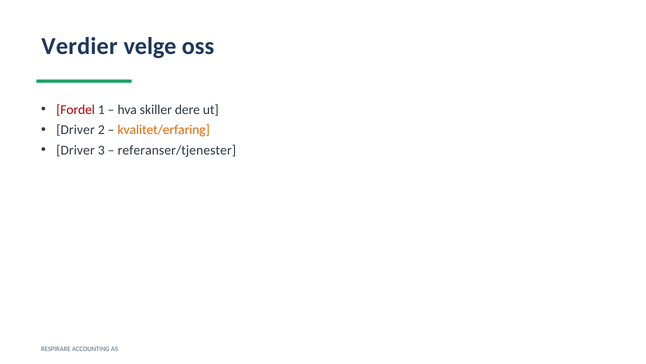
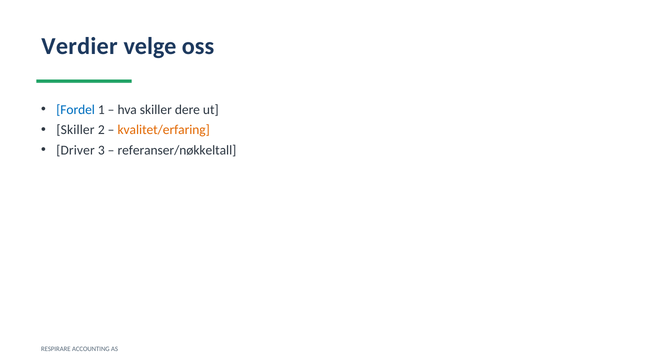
Fordel colour: red -> blue (76, 109)
Driver: Driver -> Skiller (75, 130)
referanser/tjenester: referanser/tjenester -> referanser/nøkkeltall (177, 150)
